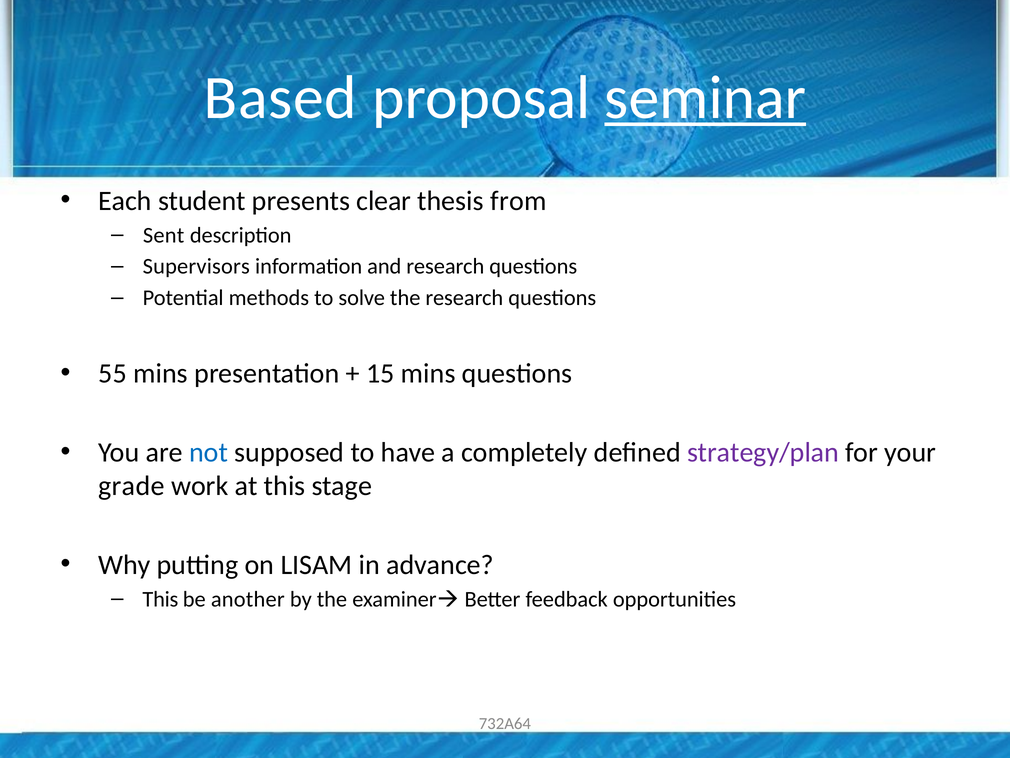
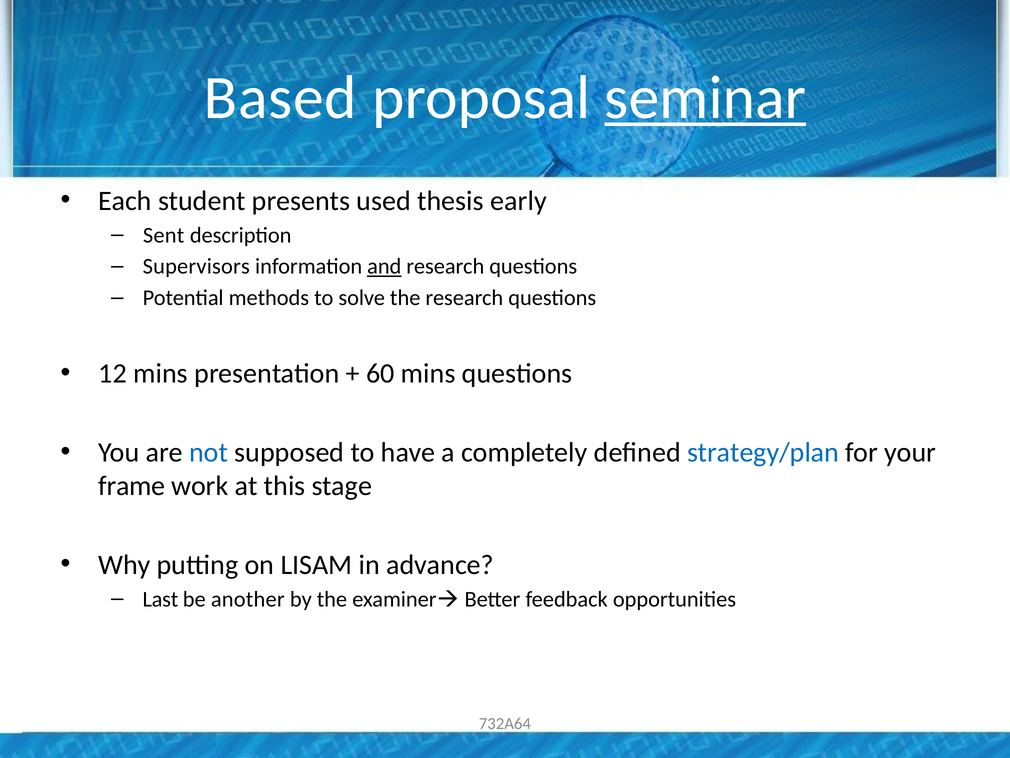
clear: clear -> used (384, 201)
from: from -> early (518, 201)
and underline: none -> present (384, 266)
55: 55 -> 12 (113, 373)
15: 15 -> 60 (380, 373)
strategy/plan colour: purple -> blue (763, 452)
grade: grade -> frame (132, 486)
This: This -> Last (160, 599)
